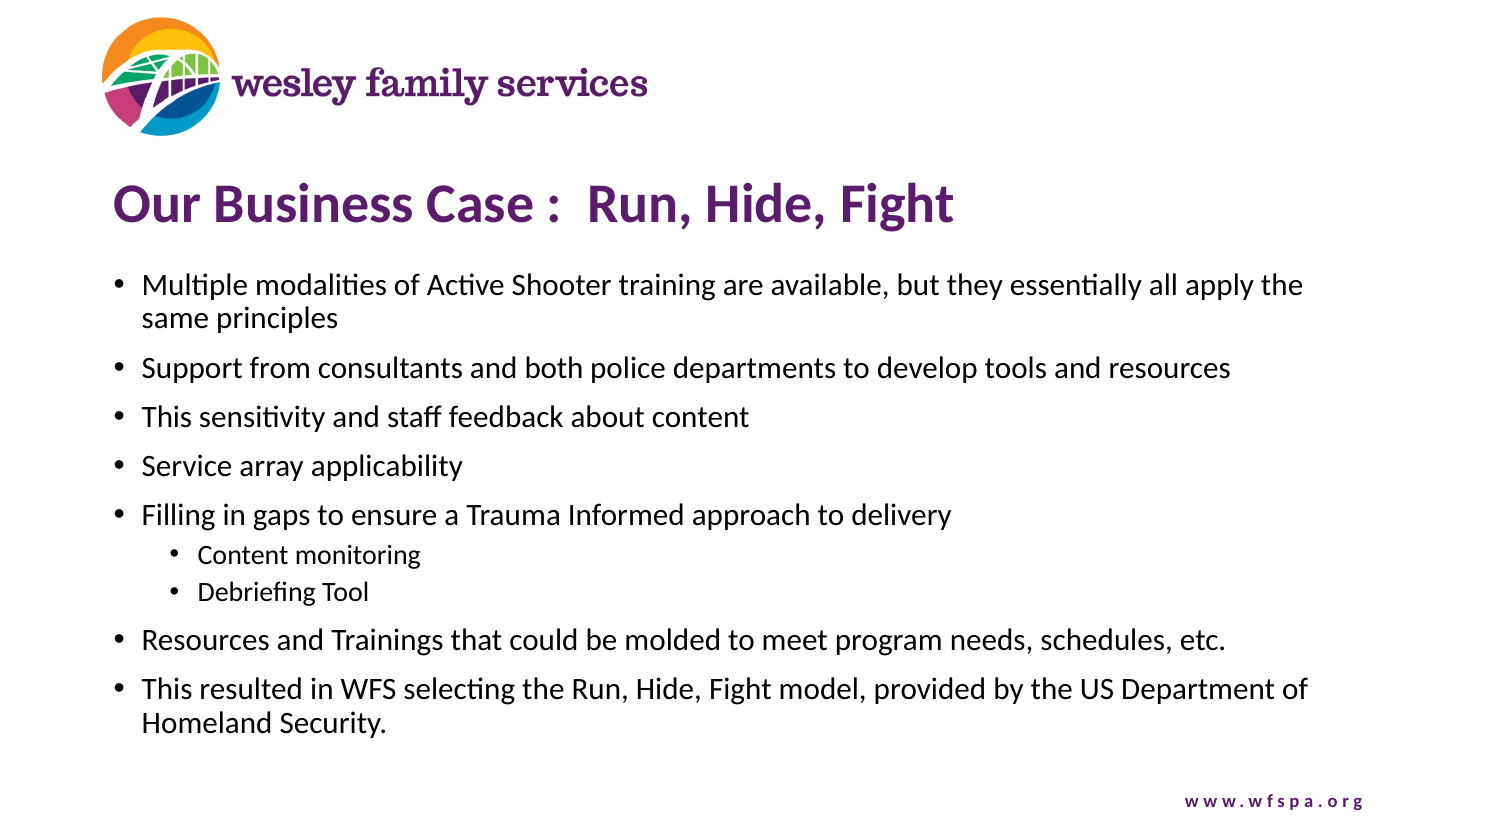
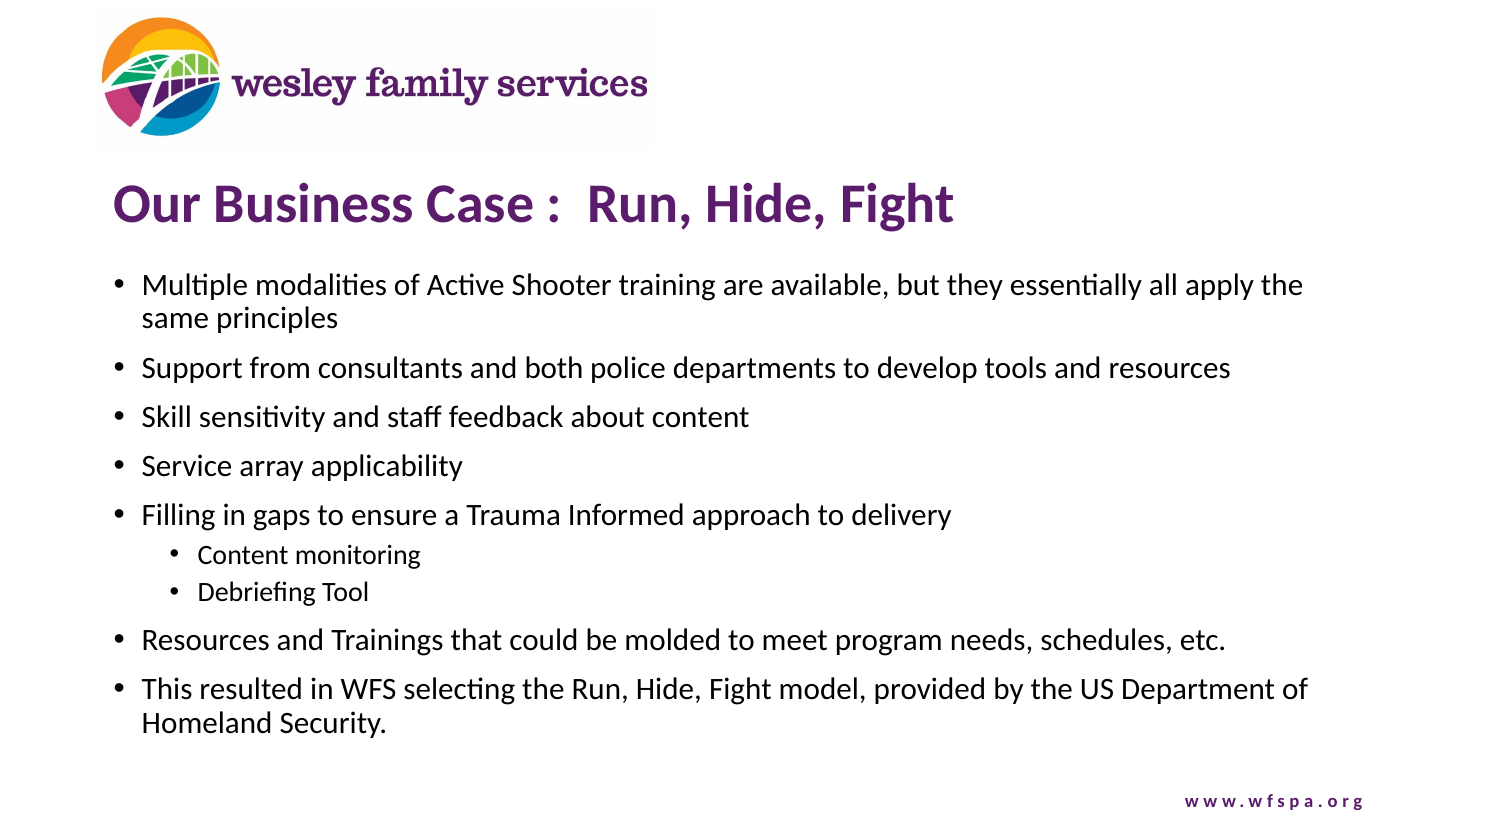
This: This -> Skill (167, 417)
